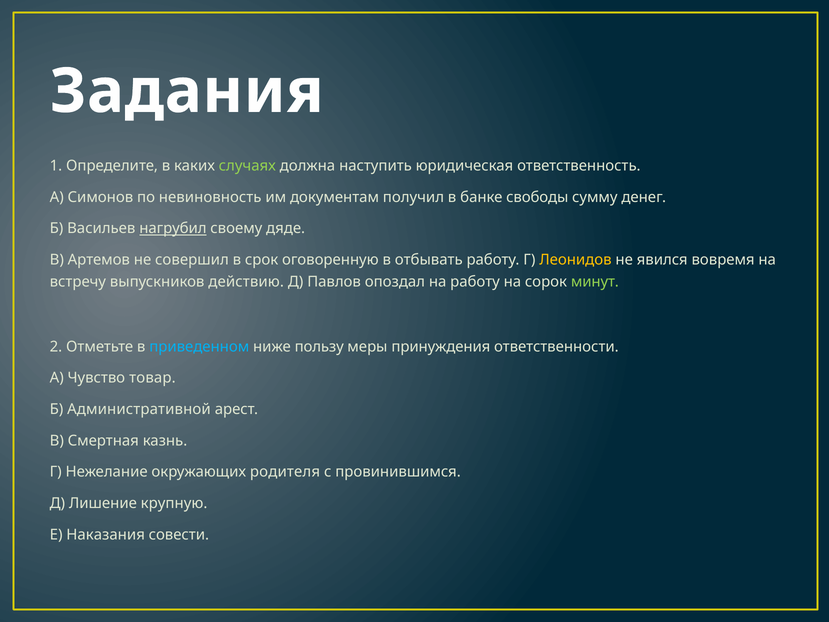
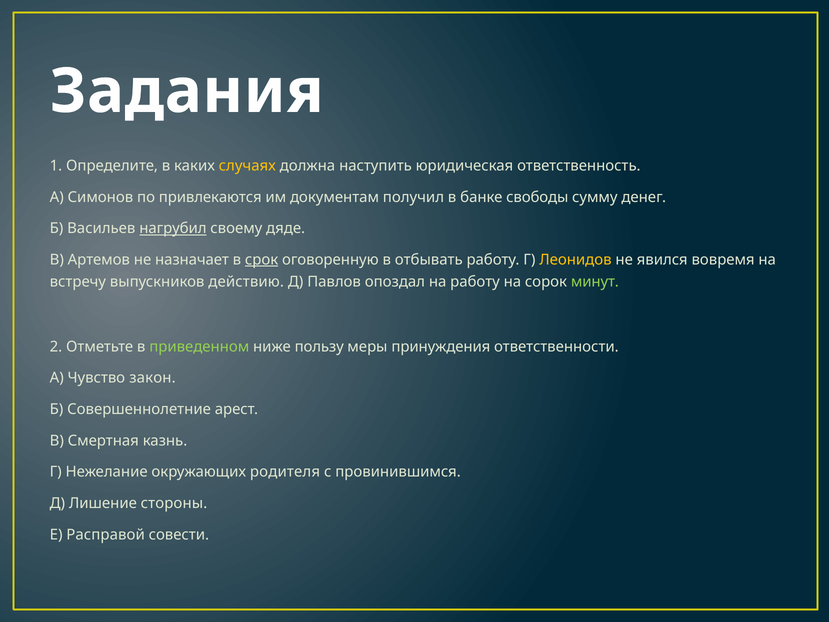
случаях colour: light green -> yellow (247, 166)
невиновность: невиновность -> привлекаются (210, 197)
совершил: совершил -> назначает (192, 260)
срок underline: none -> present (262, 260)
приведенном colour: light blue -> light green (199, 347)
товар: товар -> закон (152, 378)
Административной: Административной -> Совершеннолетние (139, 409)
крупную: крупную -> стороны (174, 503)
Наказания: Наказания -> Расправой (106, 534)
